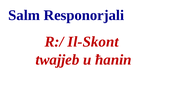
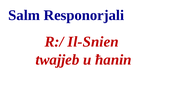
Il-Skont: Il-Skont -> Il-Snien (93, 42)
